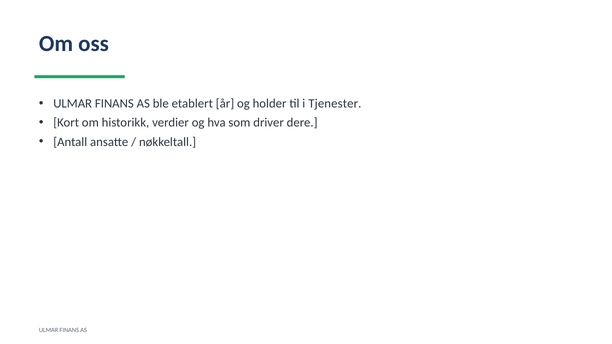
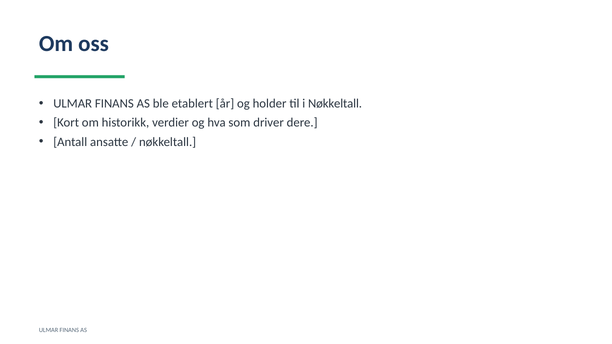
i Tjenester: Tjenester -> Nøkkeltall (335, 104)
